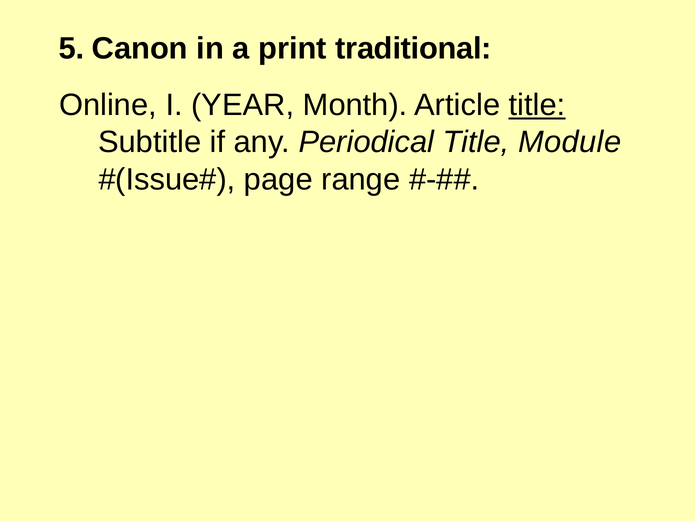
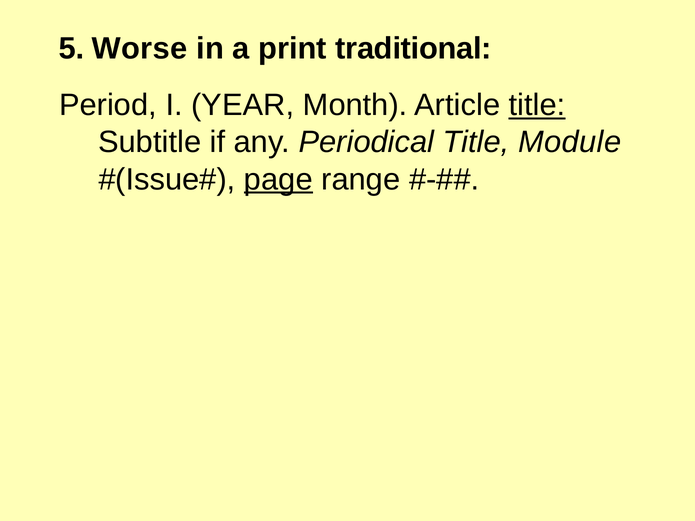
Canon: Canon -> Worse (140, 48)
Online: Online -> Period (108, 105)
page underline: none -> present (278, 179)
